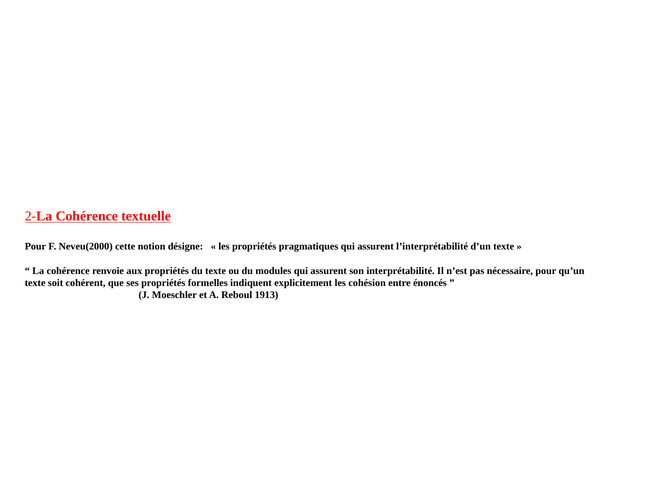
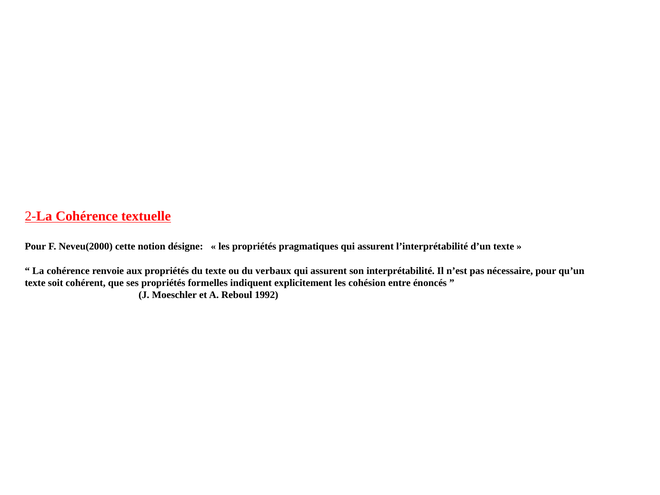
modules: modules -> verbaux (273, 271)
1913: 1913 -> 1992 (267, 295)
